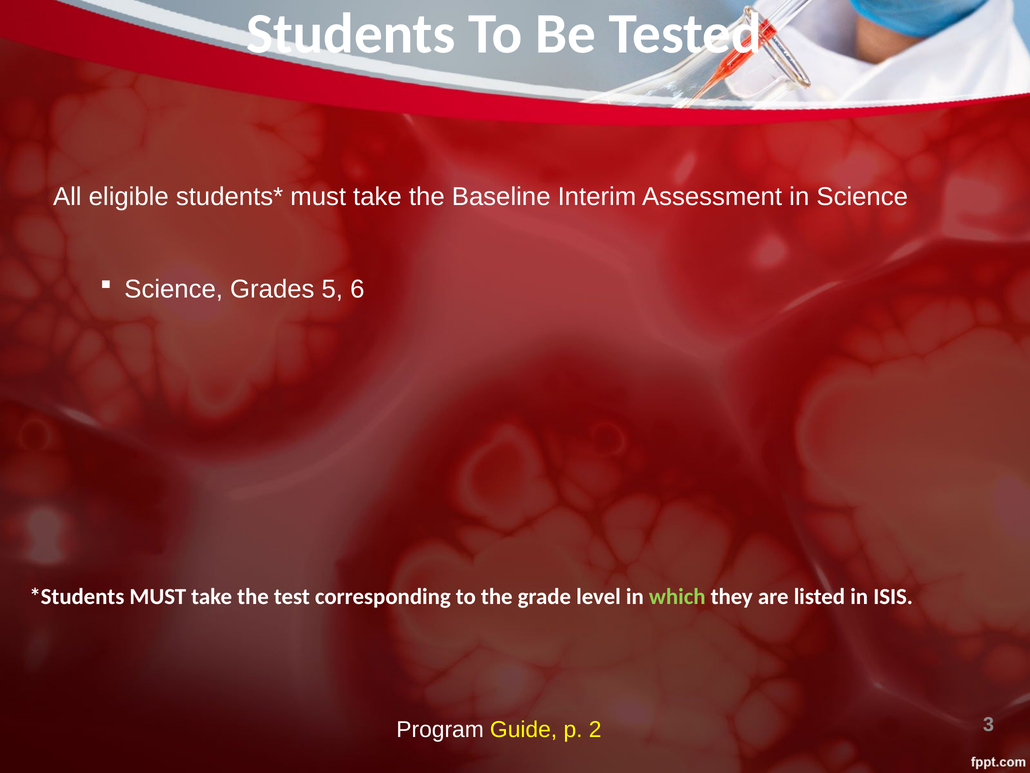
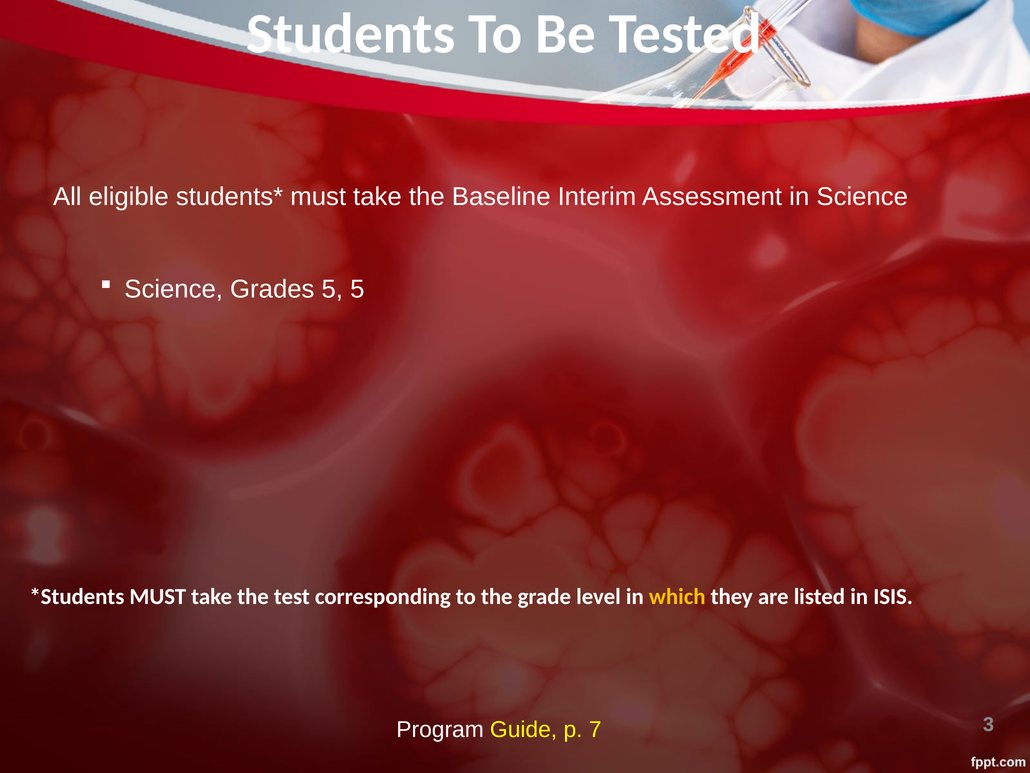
5 6: 6 -> 5 (357, 289)
which colour: light green -> yellow (677, 596)
2: 2 -> 7 (595, 729)
